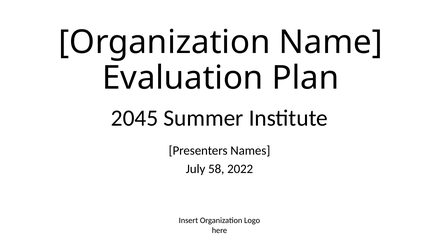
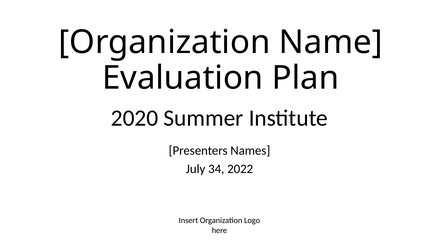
2045: 2045 -> 2020 (135, 118)
58: 58 -> 34 (216, 169)
